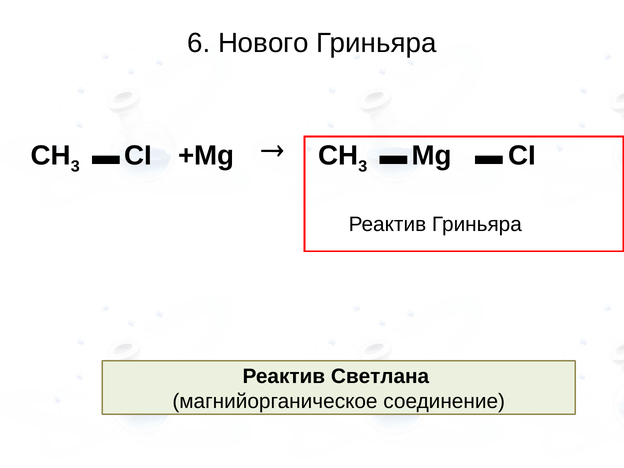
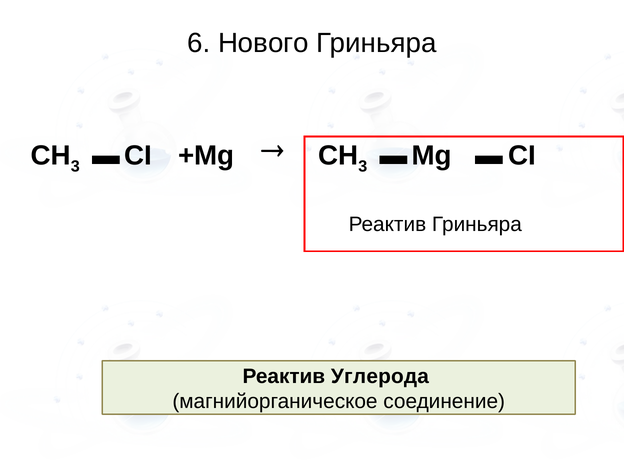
Светлана: Светлана -> Углерода (380, 377)
